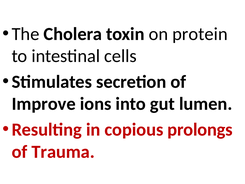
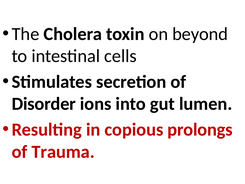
protein: protein -> beyond (200, 34)
Improve: Improve -> Disorder (44, 104)
